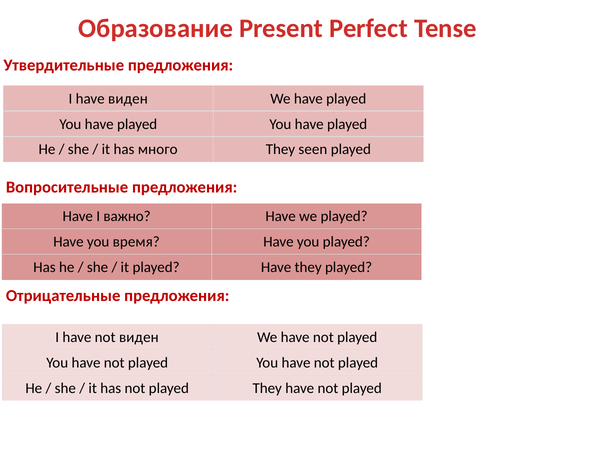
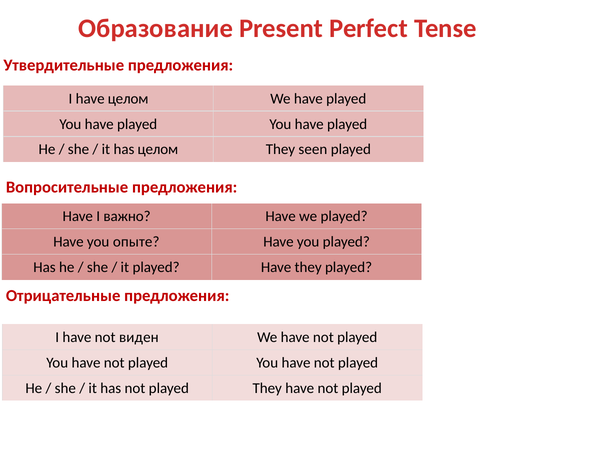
have виден: виден -> целом (128, 99)
has много: много -> целом (158, 150)
время: время -> опыте (136, 242)
